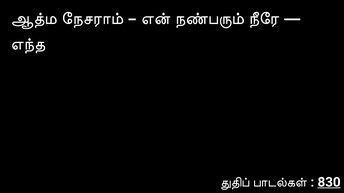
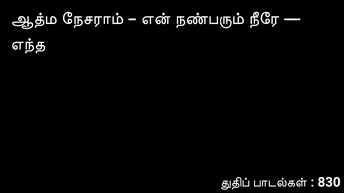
830 underline: present -> none (329, 183)
